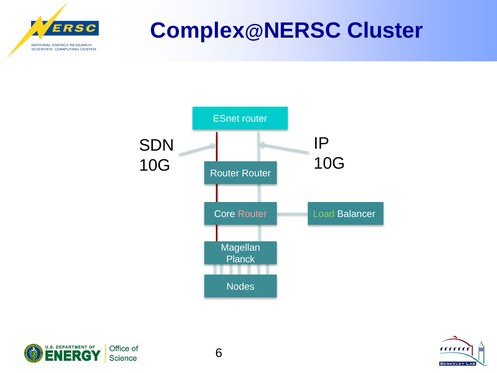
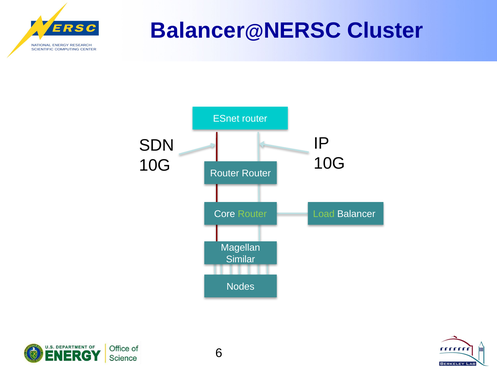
Complex: Complex -> Balancer (197, 31)
Router colour: pink -> light green (252, 214)
Planck: Planck -> Similar (241, 259)
